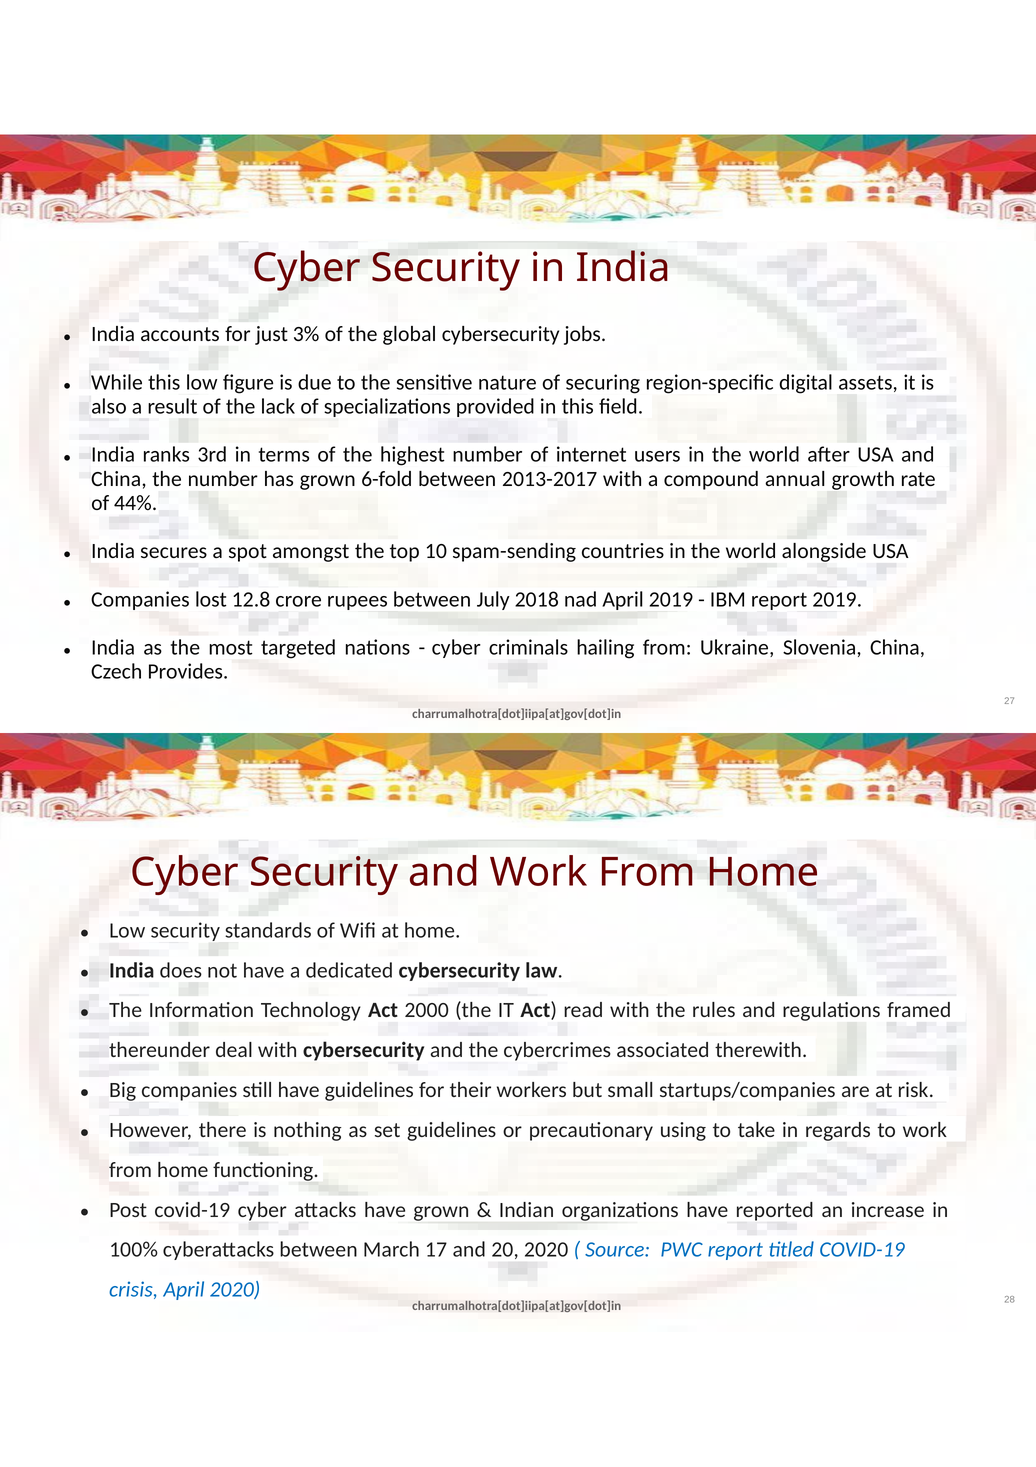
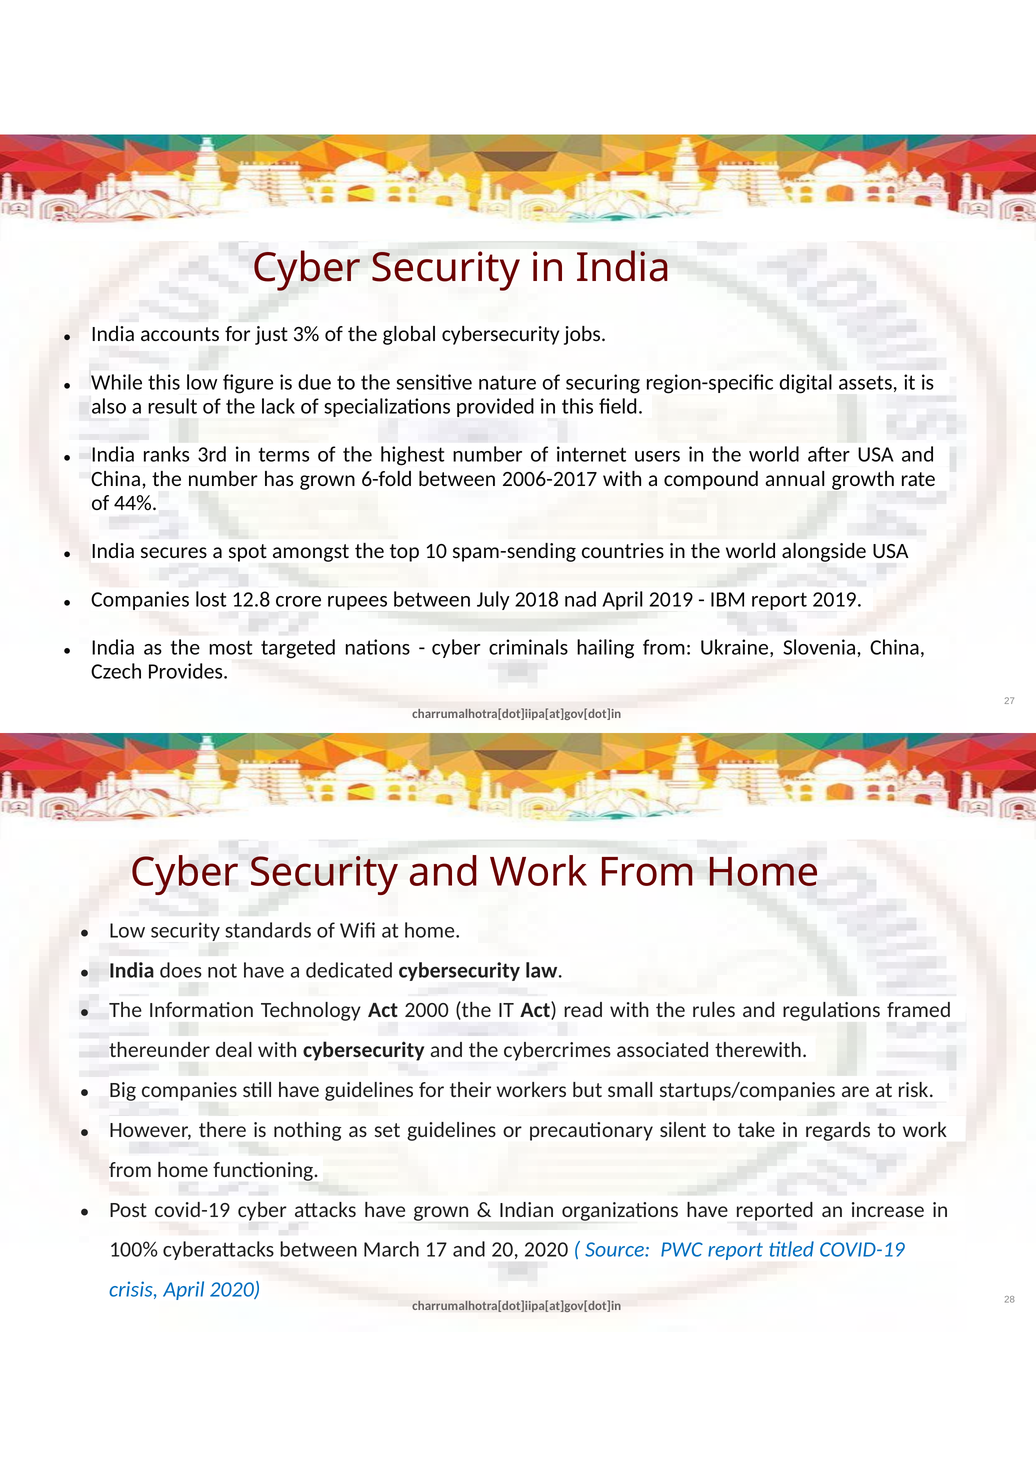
2013-2017: 2013-2017 -> 2006-2017 (550, 479)
using: using -> silent (683, 1129)
